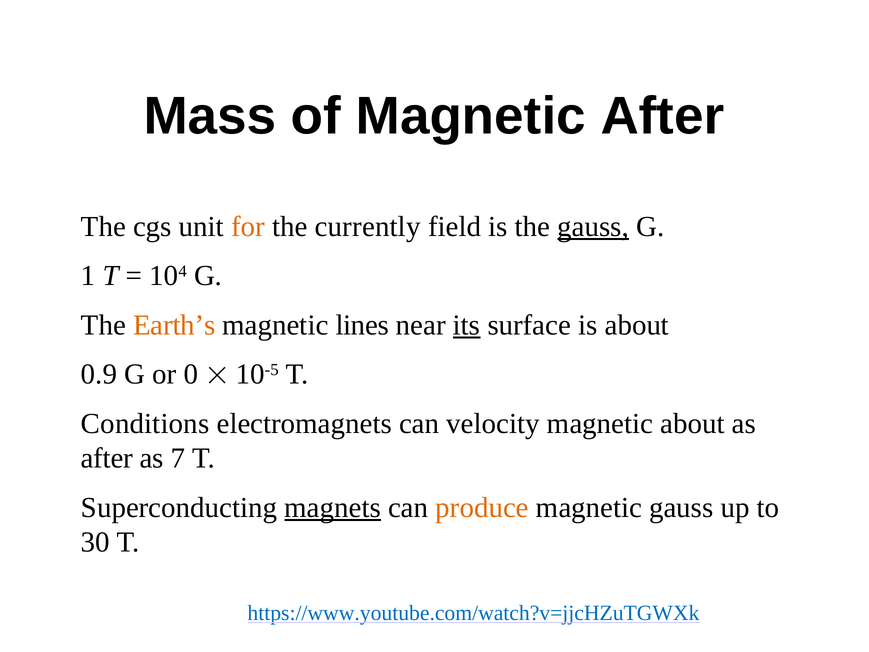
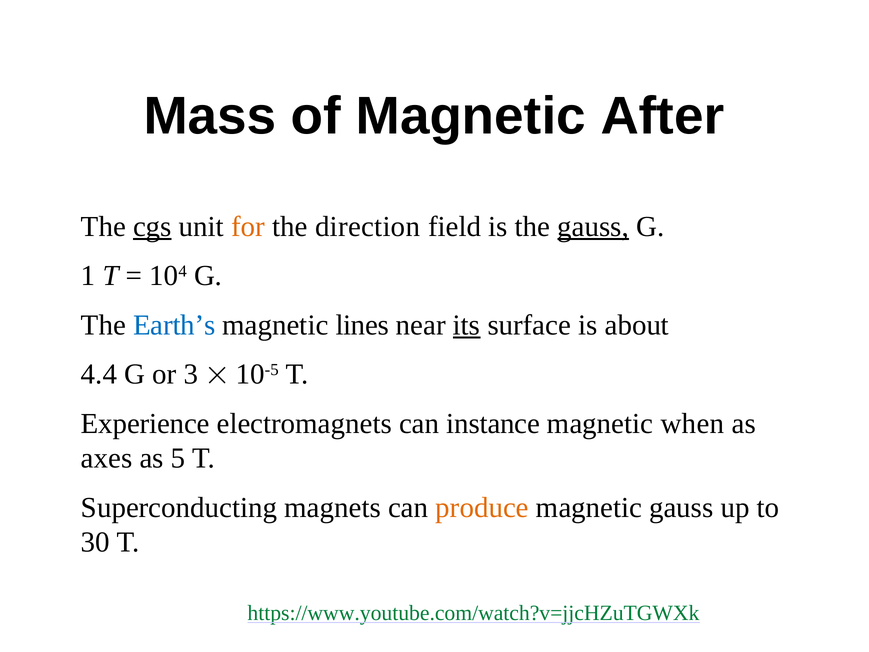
cgs underline: none -> present (152, 226)
currently: currently -> direction (368, 226)
Earth’s colour: orange -> blue (174, 325)
0.9: 0.9 -> 4.4 (99, 374)
0: 0 -> 3 (191, 374)
Conditions: Conditions -> Experience (145, 423)
velocity: velocity -> instance (493, 423)
magnetic about: about -> when (692, 423)
after: after -> axes (107, 458)
7: 7 -> 5 (178, 458)
magnets underline: present -> none (333, 507)
https://www.youtube.com/watch?v=jjcHZuTGWXk colour: blue -> green (473, 613)
